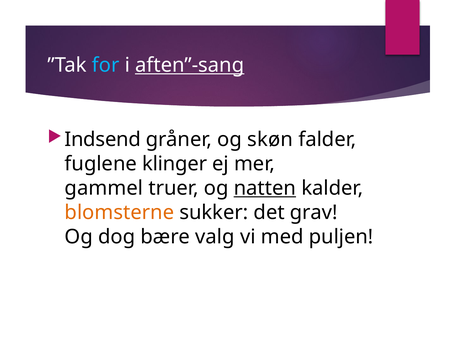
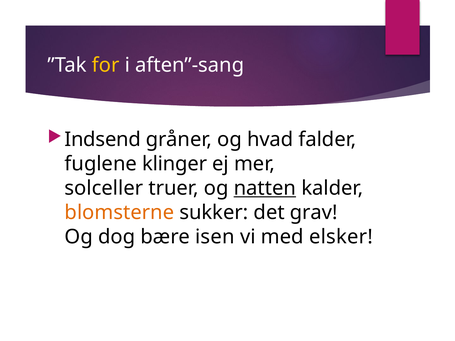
for colour: light blue -> yellow (106, 65)
aften”-sang underline: present -> none (190, 65)
skøn: skøn -> hvad (270, 140)
gammel: gammel -> solceller (104, 188)
valg: valg -> isen (215, 237)
puljen: puljen -> elsker (341, 237)
